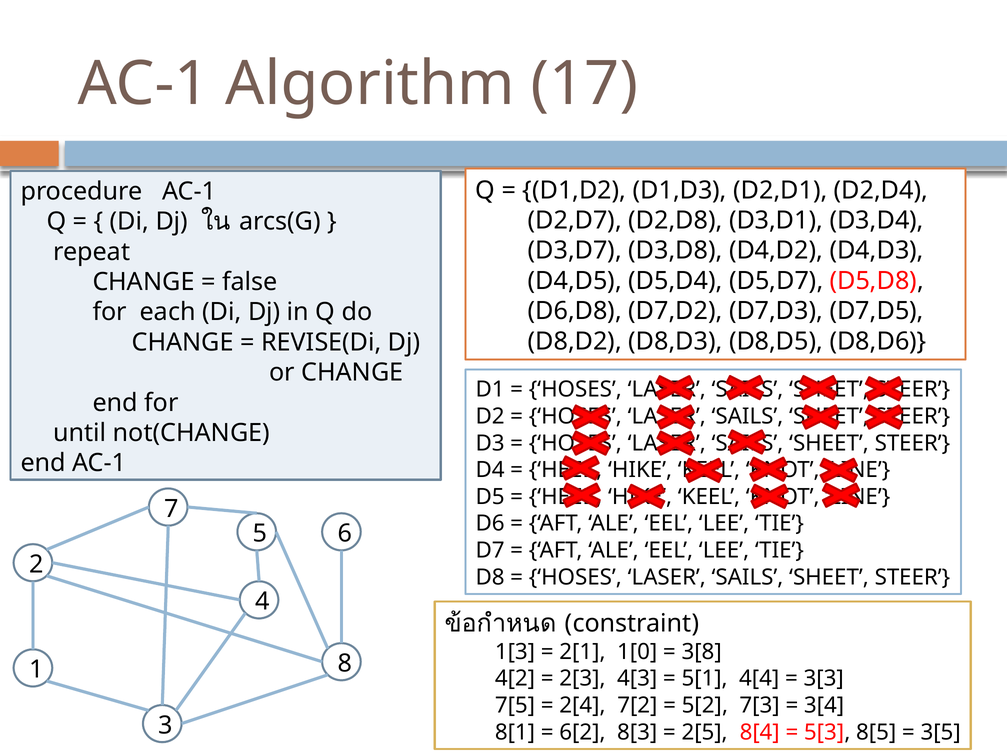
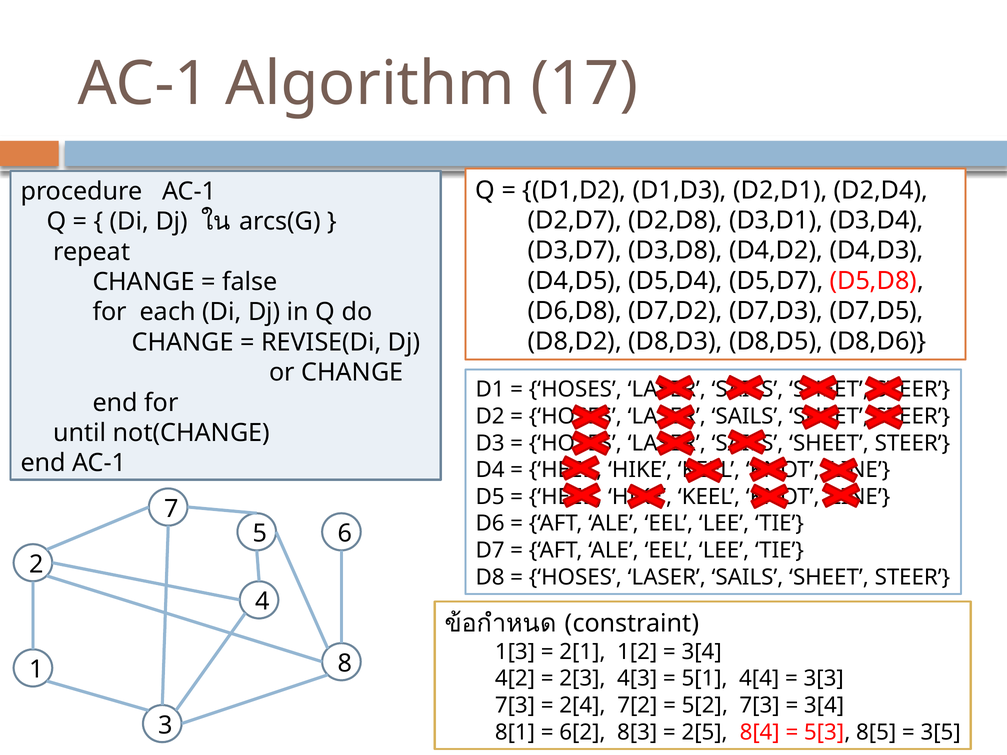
1[0: 1[0 -> 1[2 (637, 652)
3[8: 3[8 -> 3[4 (702, 652)
7[5: 7[5 -> 7[3 (515, 706)
